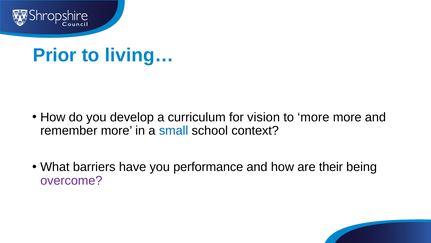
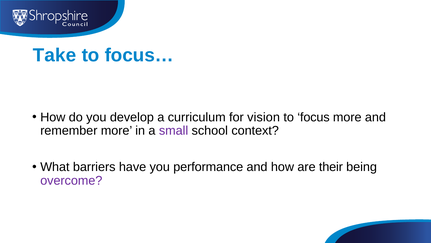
Prior: Prior -> Take (55, 55)
living…: living… -> focus… (139, 55)
to more: more -> focus (314, 117)
small colour: blue -> purple (174, 130)
